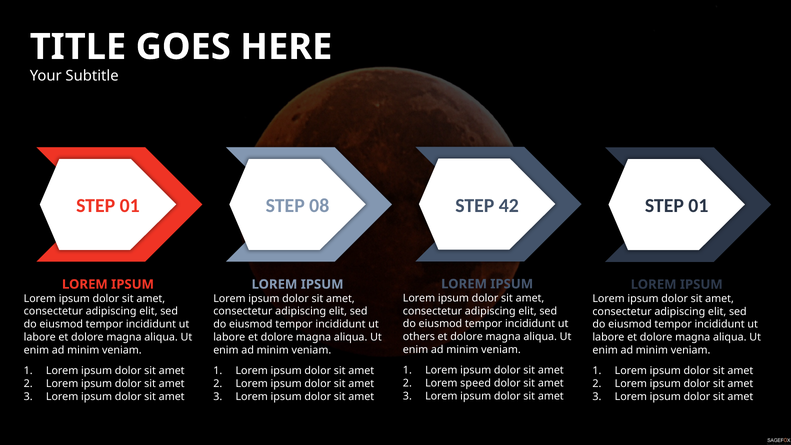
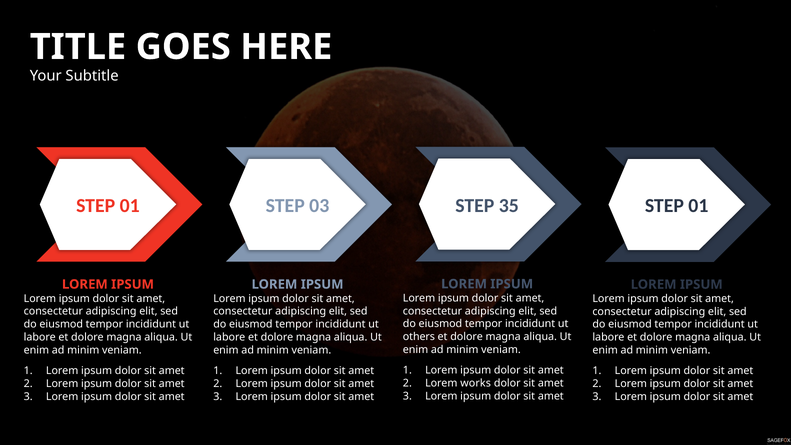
42: 42 -> 35 (509, 205)
08: 08 -> 03 (319, 206)
speed: speed -> works (476, 383)
